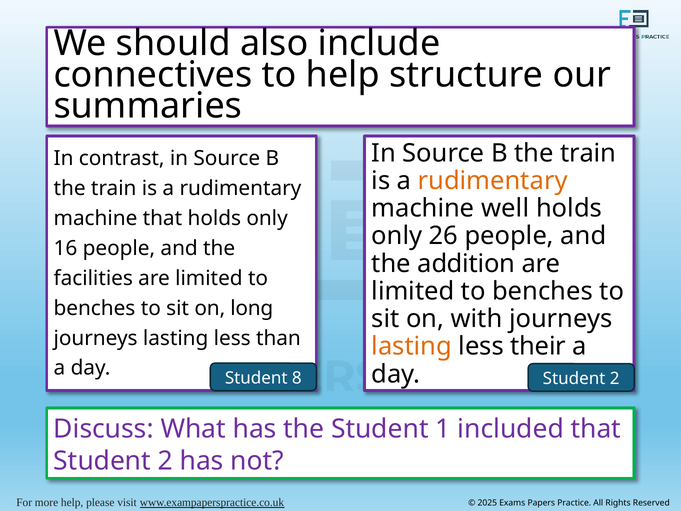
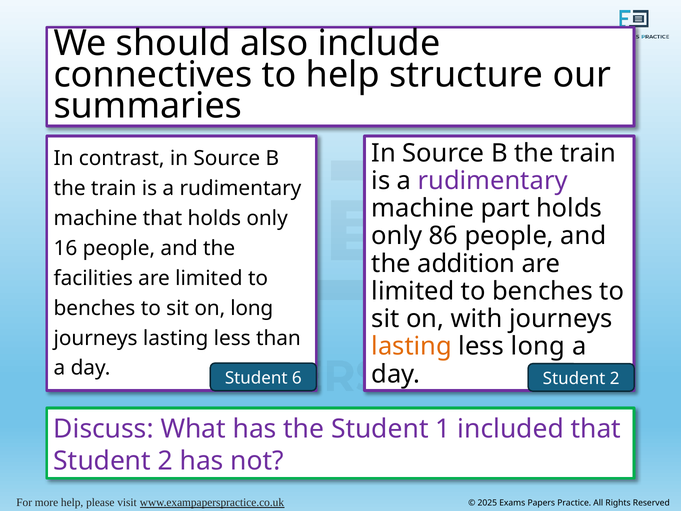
rudimentary colour: orange -> purple (493, 181)
well: well -> part (505, 208)
26: 26 -> 86 (443, 236)
less their: their -> long (538, 346)
8: 8 -> 6 (297, 378)
